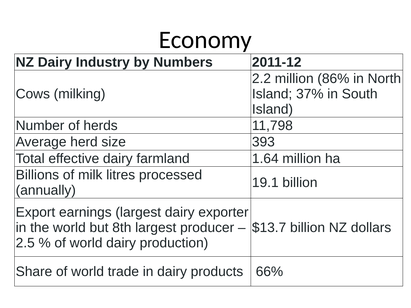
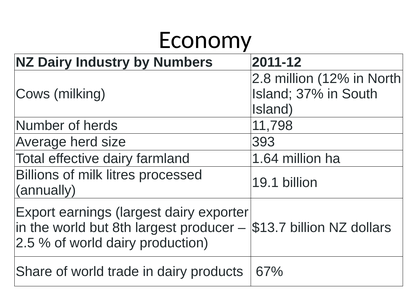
2.2: 2.2 -> 2.8 (261, 79)
86%: 86% -> 12% (333, 79)
66%: 66% -> 67% (269, 272)
